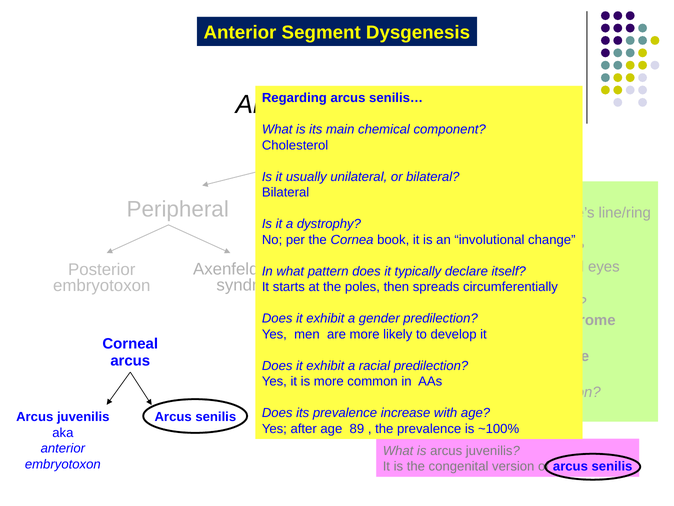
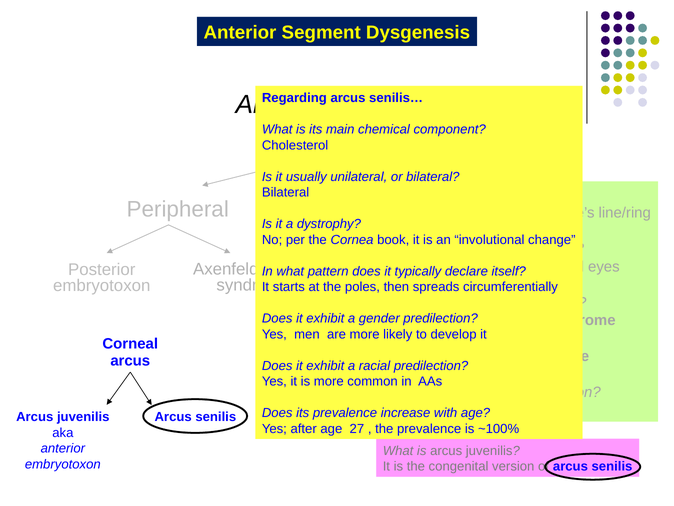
89: 89 -> 27 (357, 428)
